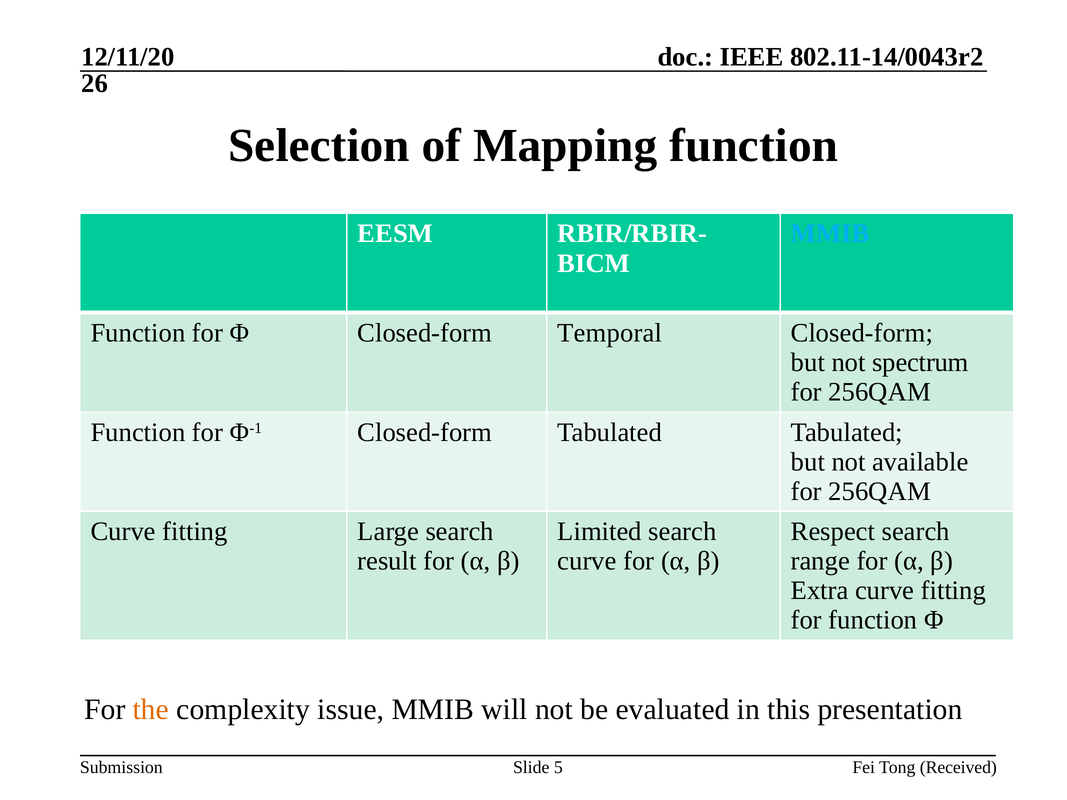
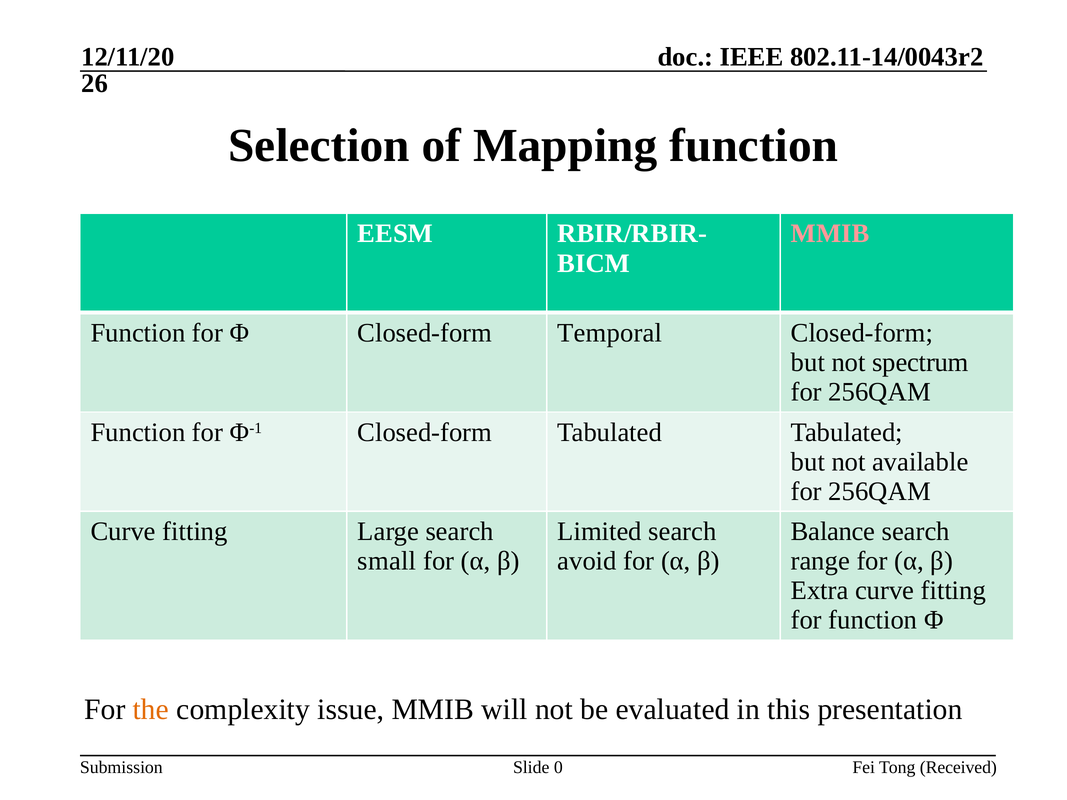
MMIB colour: light blue -> pink (830, 234)
Respect: Respect -> Balance (833, 532)
result: result -> small (387, 561)
curve: curve -> avoid (587, 561)
5: 5 -> 0 (558, 768)
